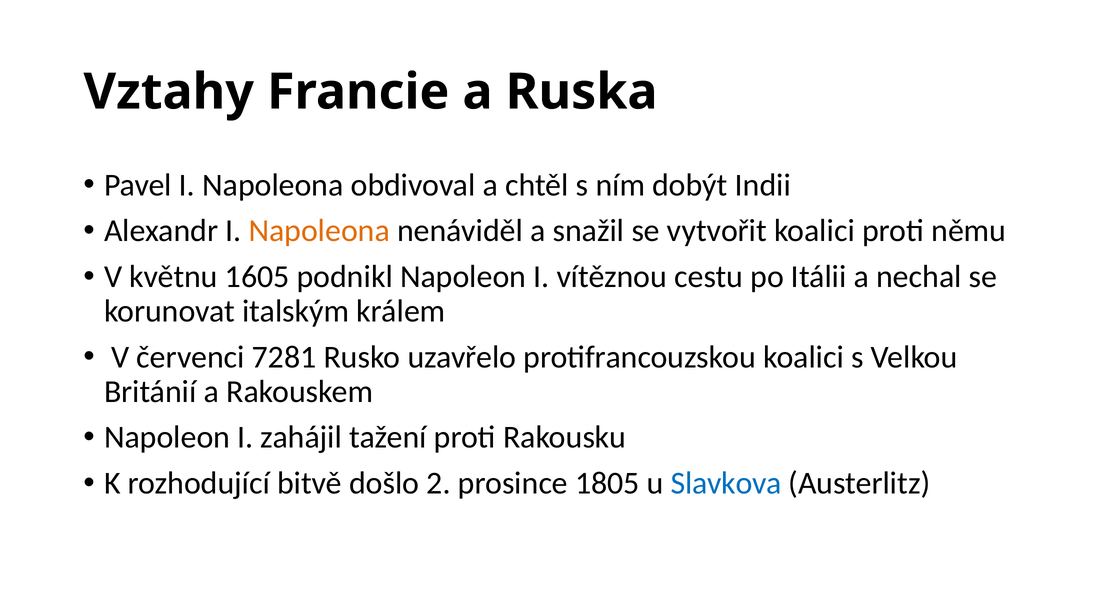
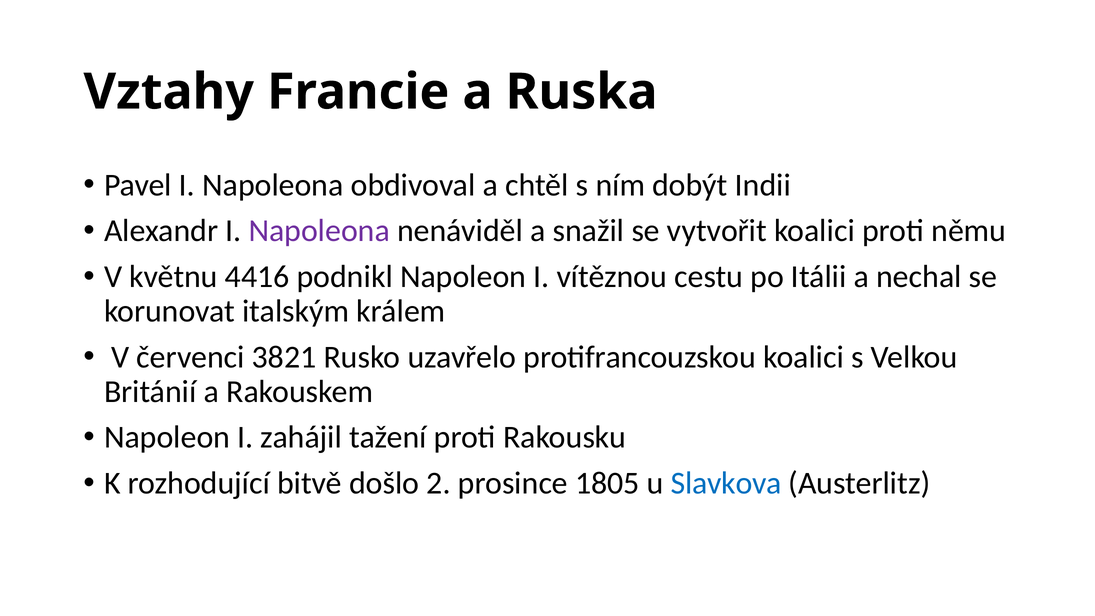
Napoleona colour: orange -> purple (319, 231)
1605: 1605 -> 4416 (257, 277)
7281: 7281 -> 3821 (284, 357)
